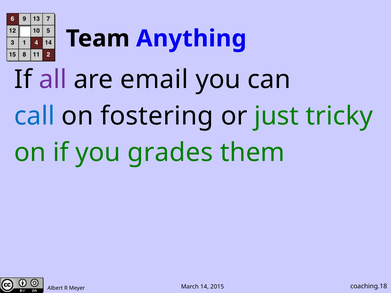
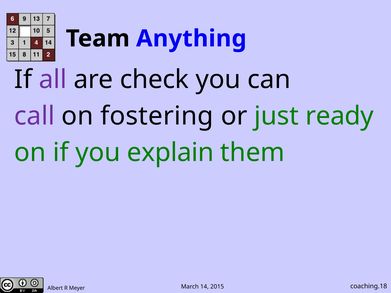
email: email -> check (154, 80)
call colour: blue -> purple (34, 116)
tricky: tricky -> ready (340, 116)
grades: grades -> explain (170, 153)
